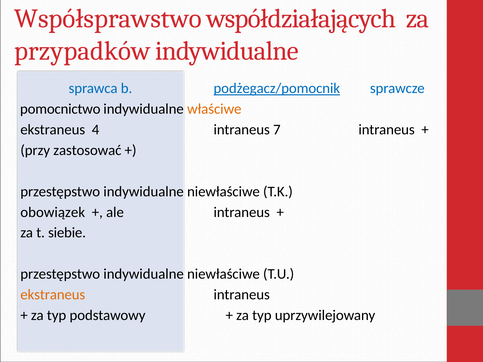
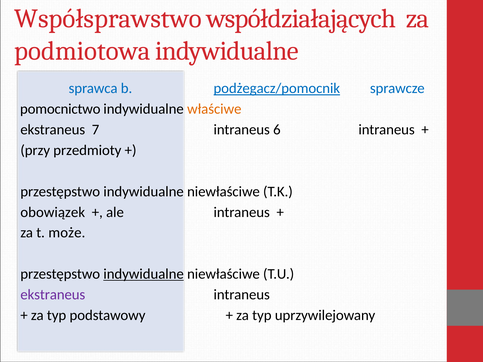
przypadków: przypadków -> podmiotowa (82, 51)
4: 4 -> 7 (96, 130)
7: 7 -> 6 (277, 130)
zastosować: zastosować -> przedmioty (87, 150)
siebie: siebie -> może (67, 233)
indywidualne underline: none -> present (144, 274)
ekstraneus colour: orange -> purple (53, 295)
